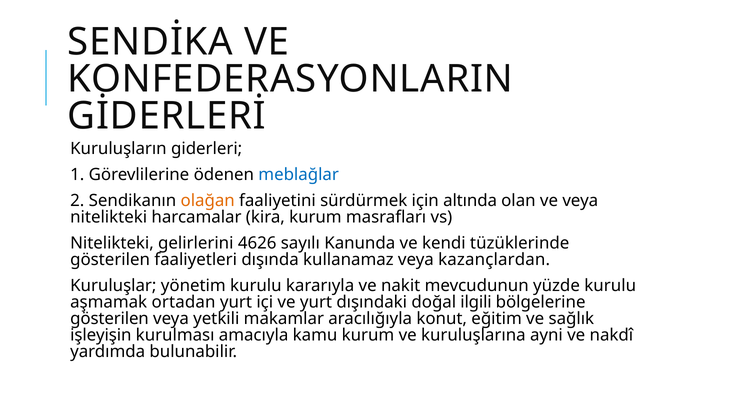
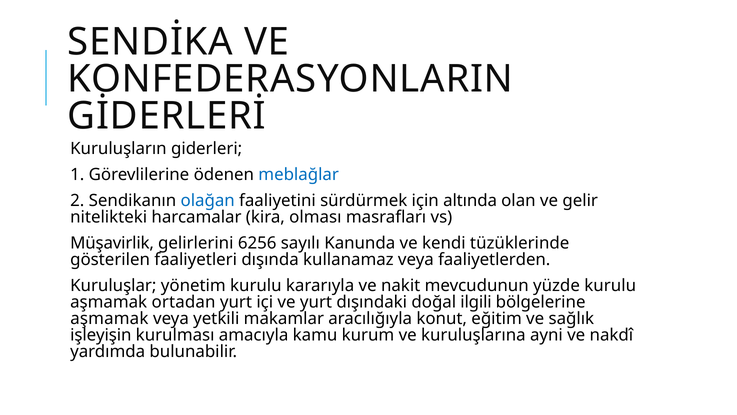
olağan colour: orange -> blue (208, 201)
ve veya: veya -> gelir (580, 201)
kira kurum: kurum -> olması (315, 217)
Nitelikteki: Nitelikteki -> Müşavirlik (112, 243)
4626: 4626 -> 6256 (257, 243)
kazançlardan: kazançlardan -> faaliyetlerden (494, 259)
gösterilen: gösterilen -> aşmamak (109, 318)
